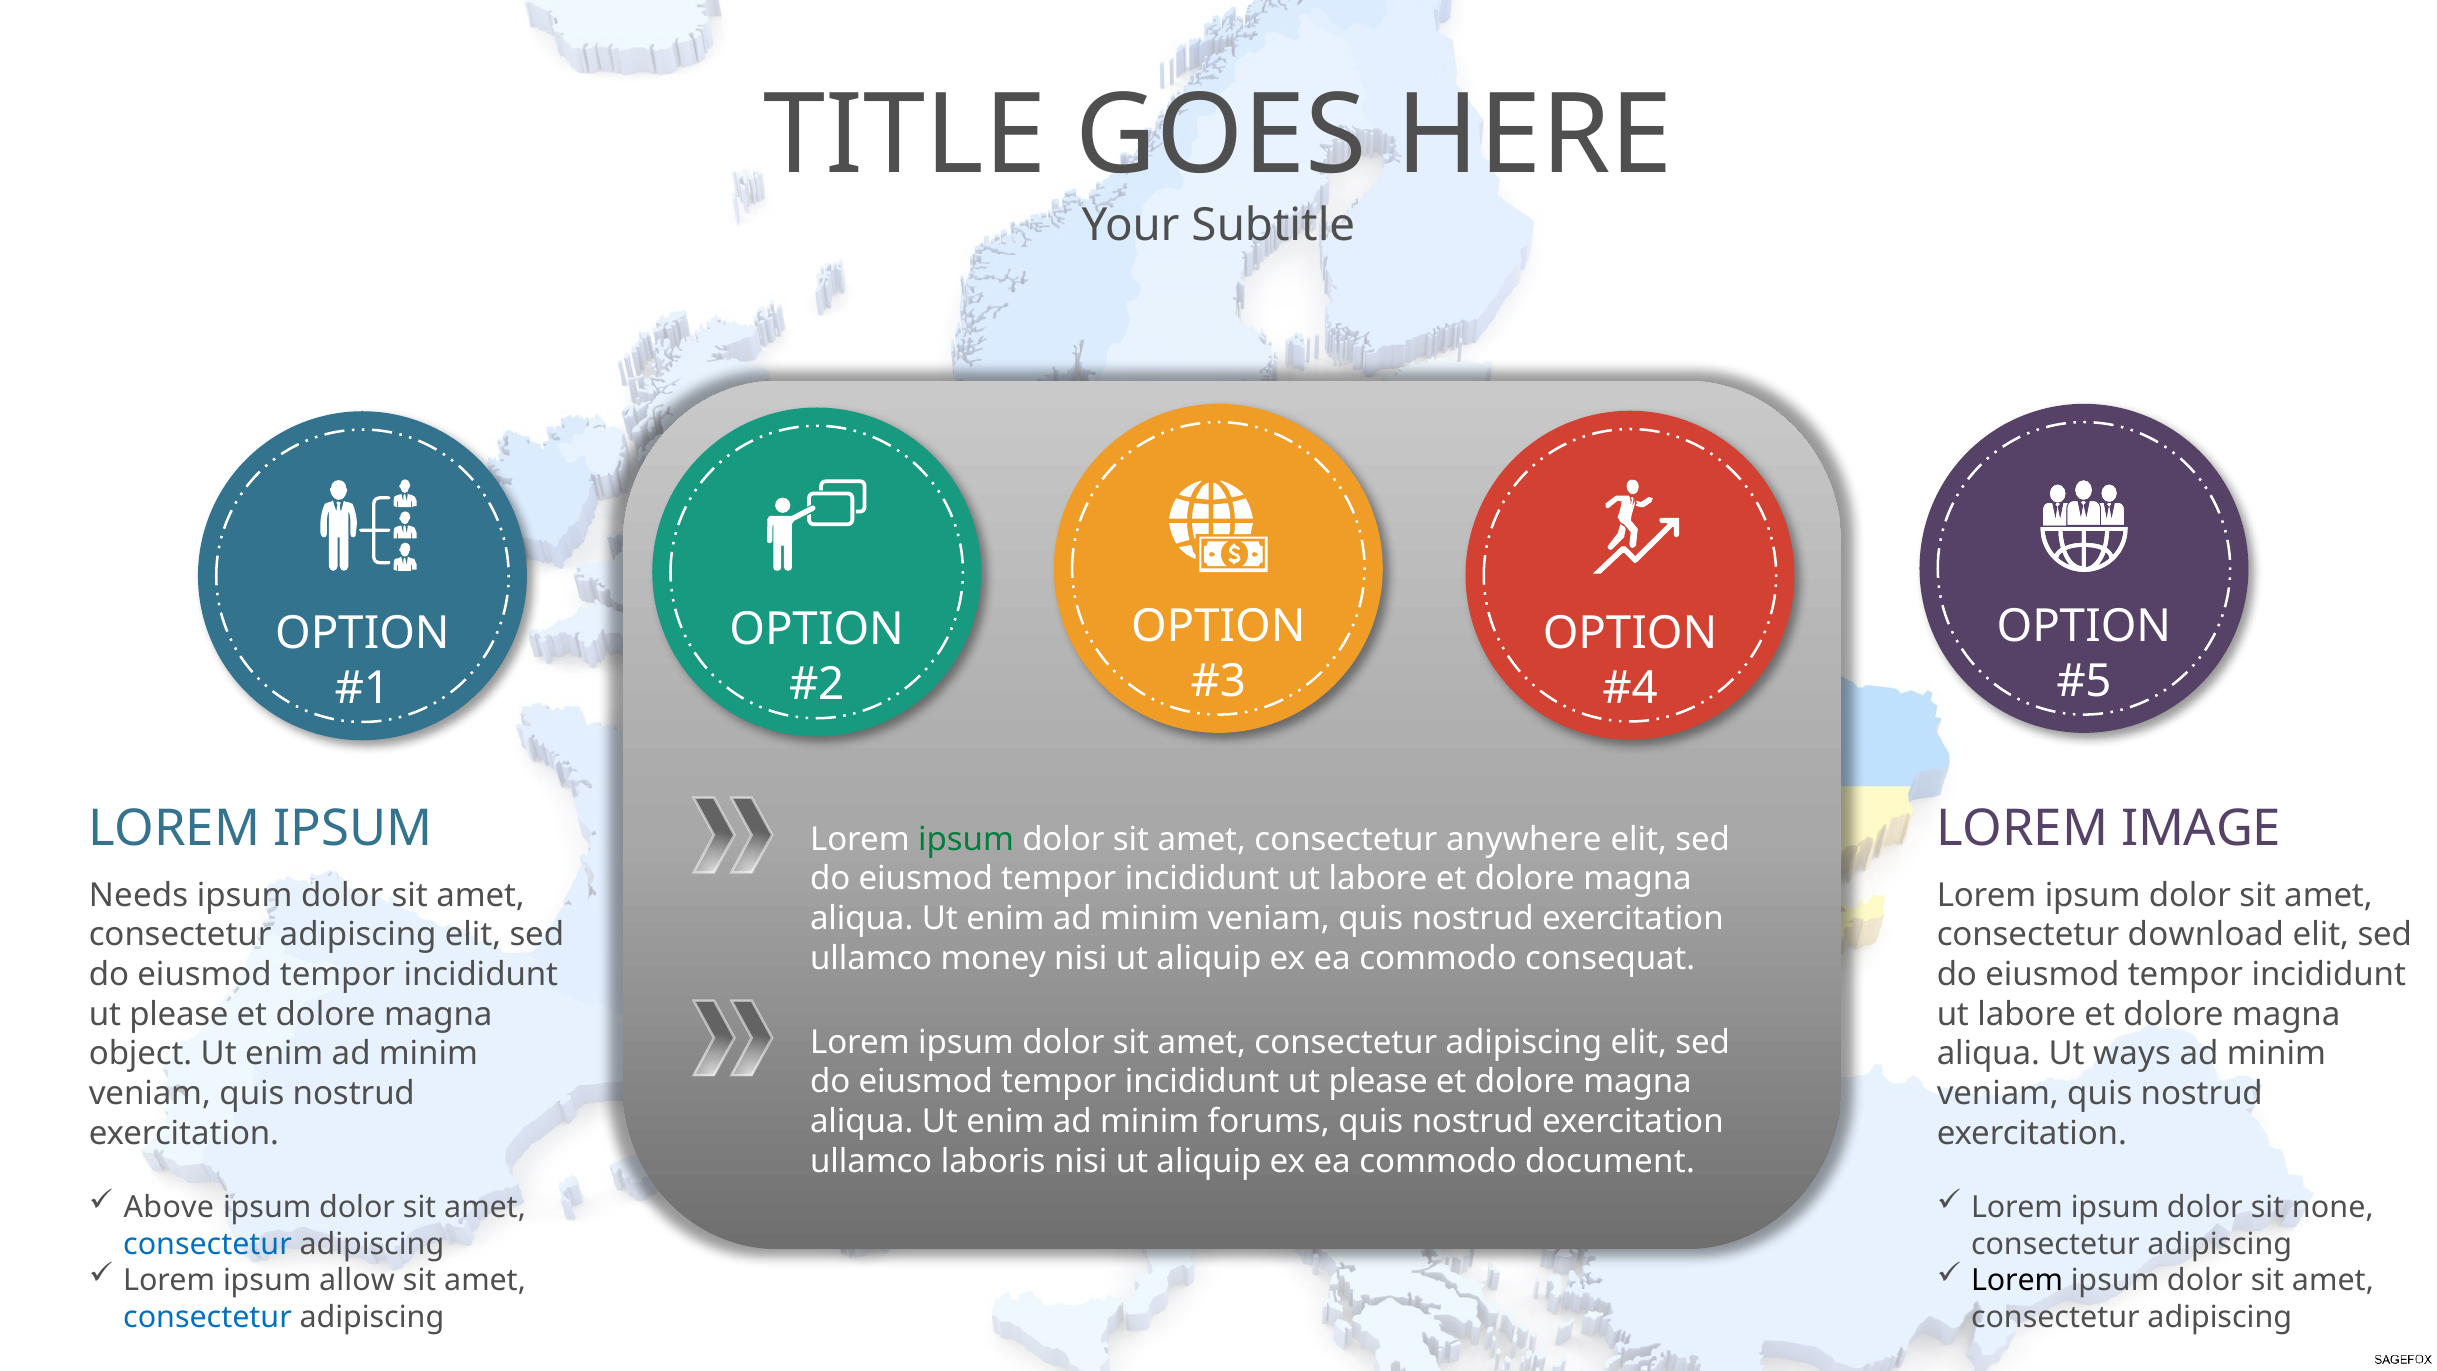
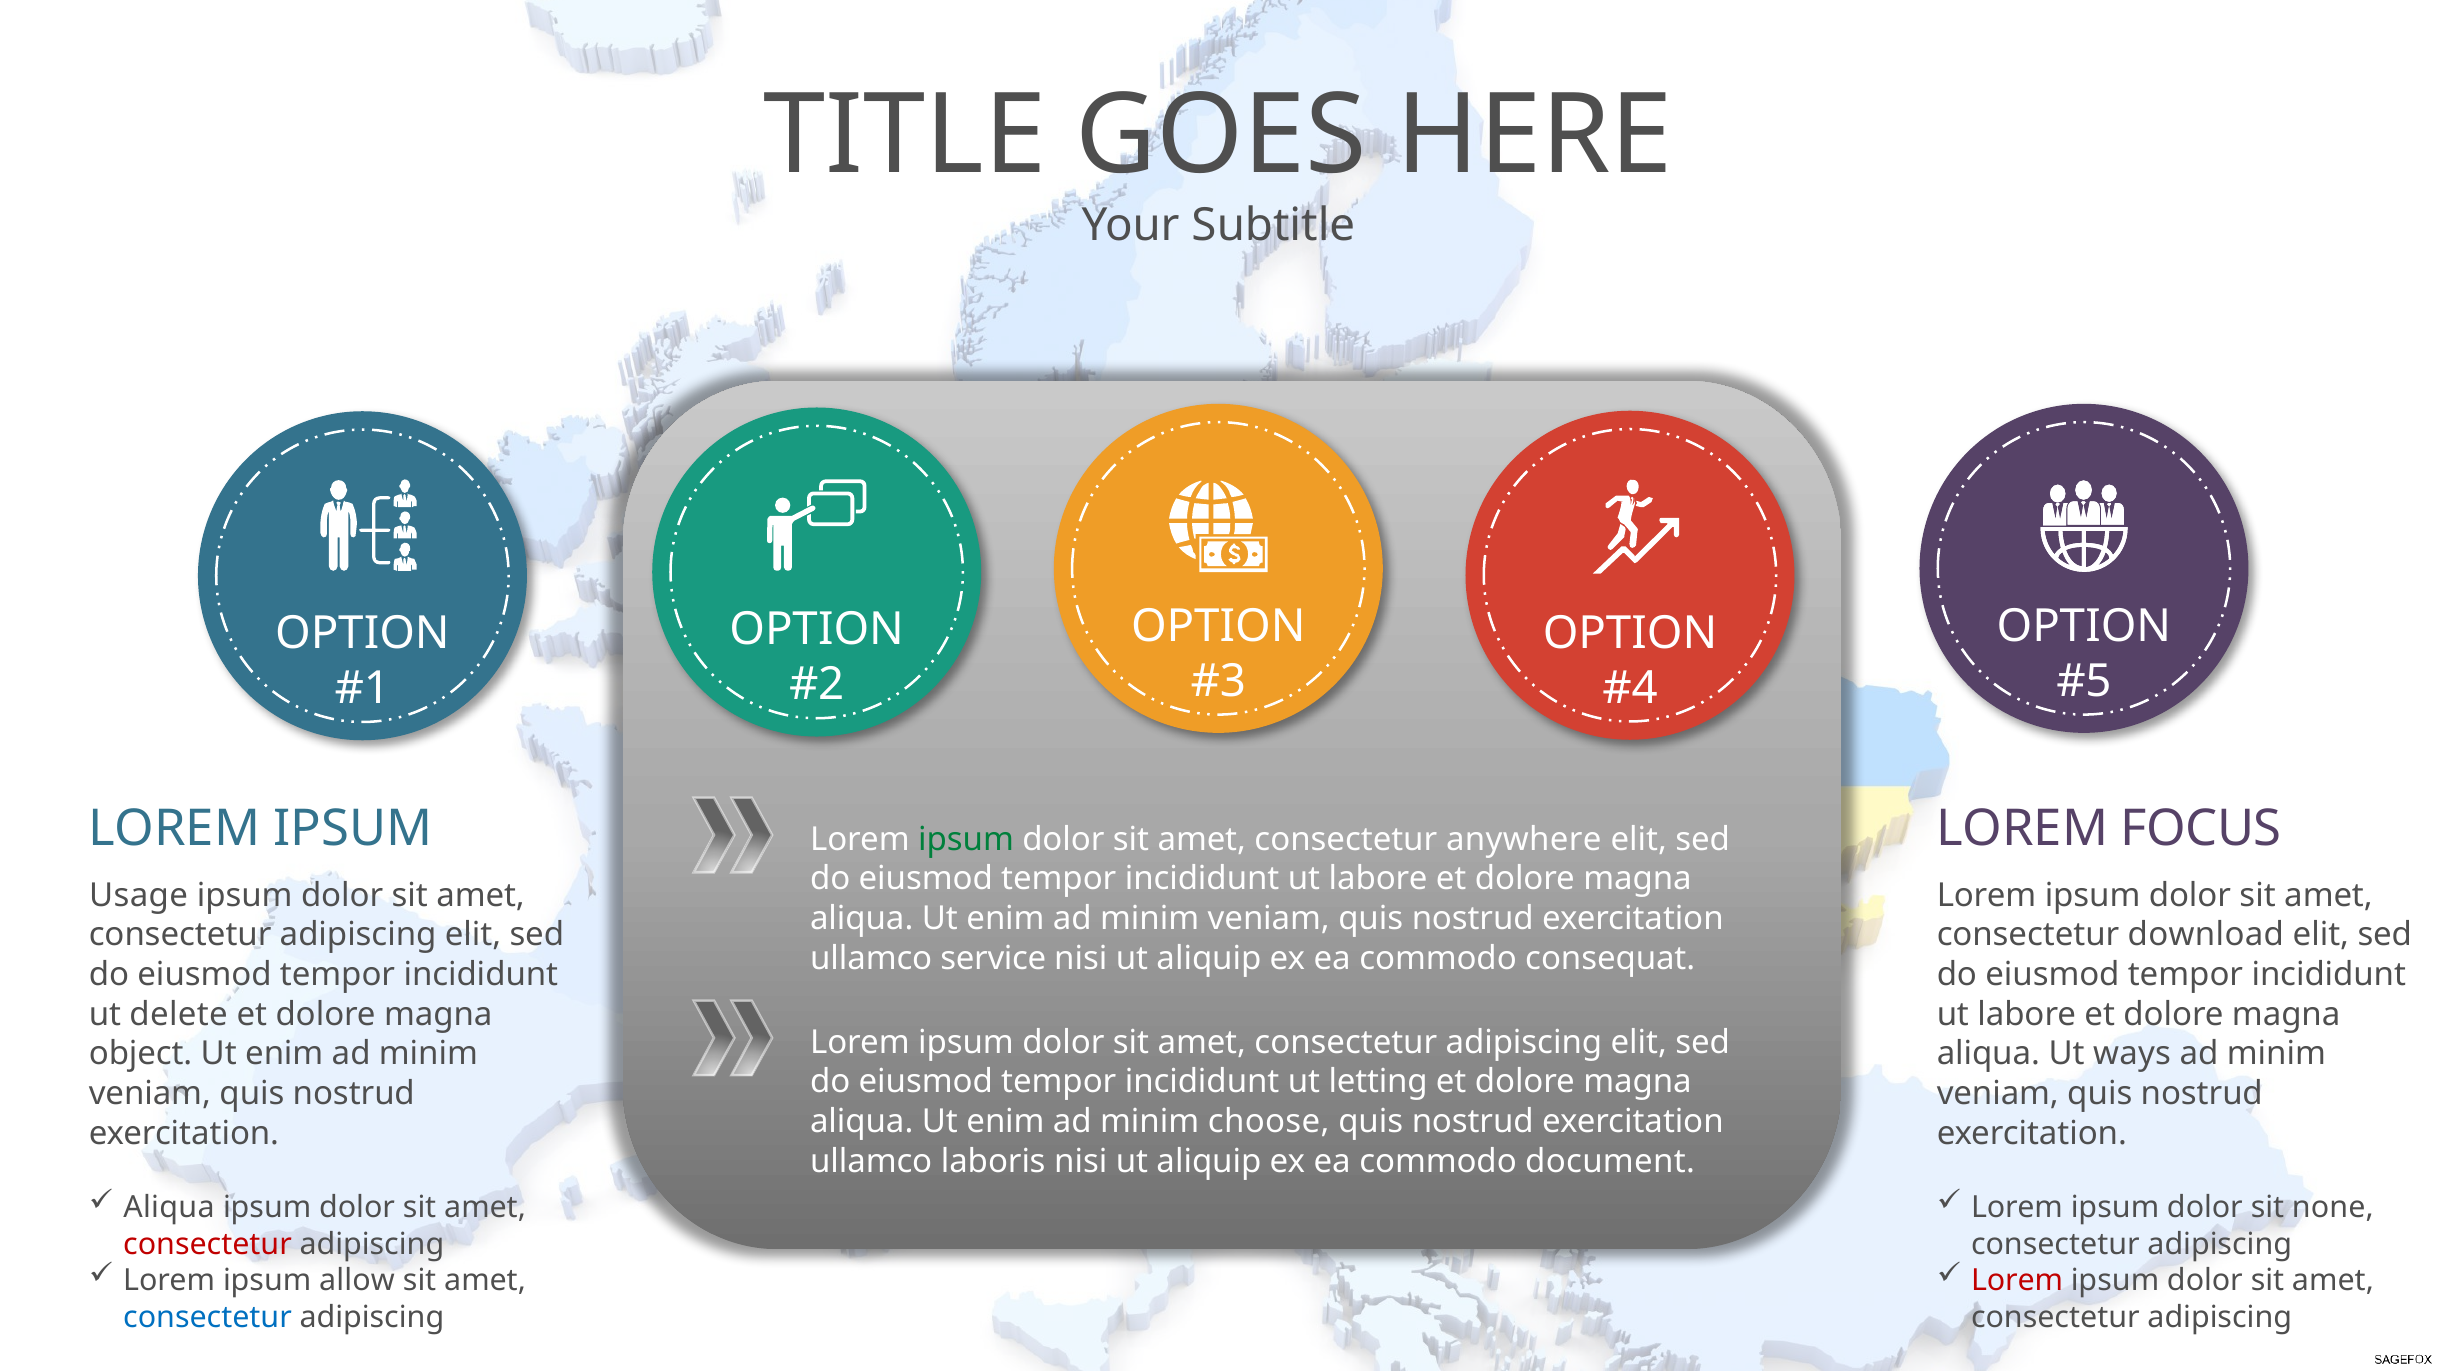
IMAGE: IMAGE -> FOCUS (2201, 828)
Needs: Needs -> Usage (139, 895)
money: money -> service (993, 958)
please: please -> delete (179, 1014)
please: please -> letting (1378, 1082)
forums: forums -> choose (1269, 1121)
Above: Above -> Aliqua (169, 1207)
consectetur colour: blue -> red (208, 1244)
Lorem colour: black -> red (2017, 1281)
